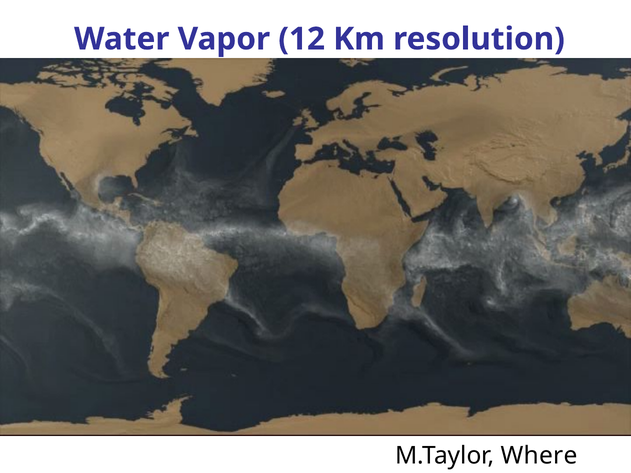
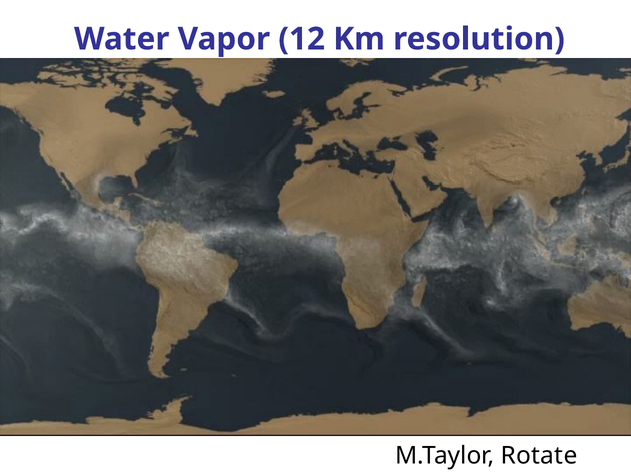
Where: Where -> Rotate (539, 456)
